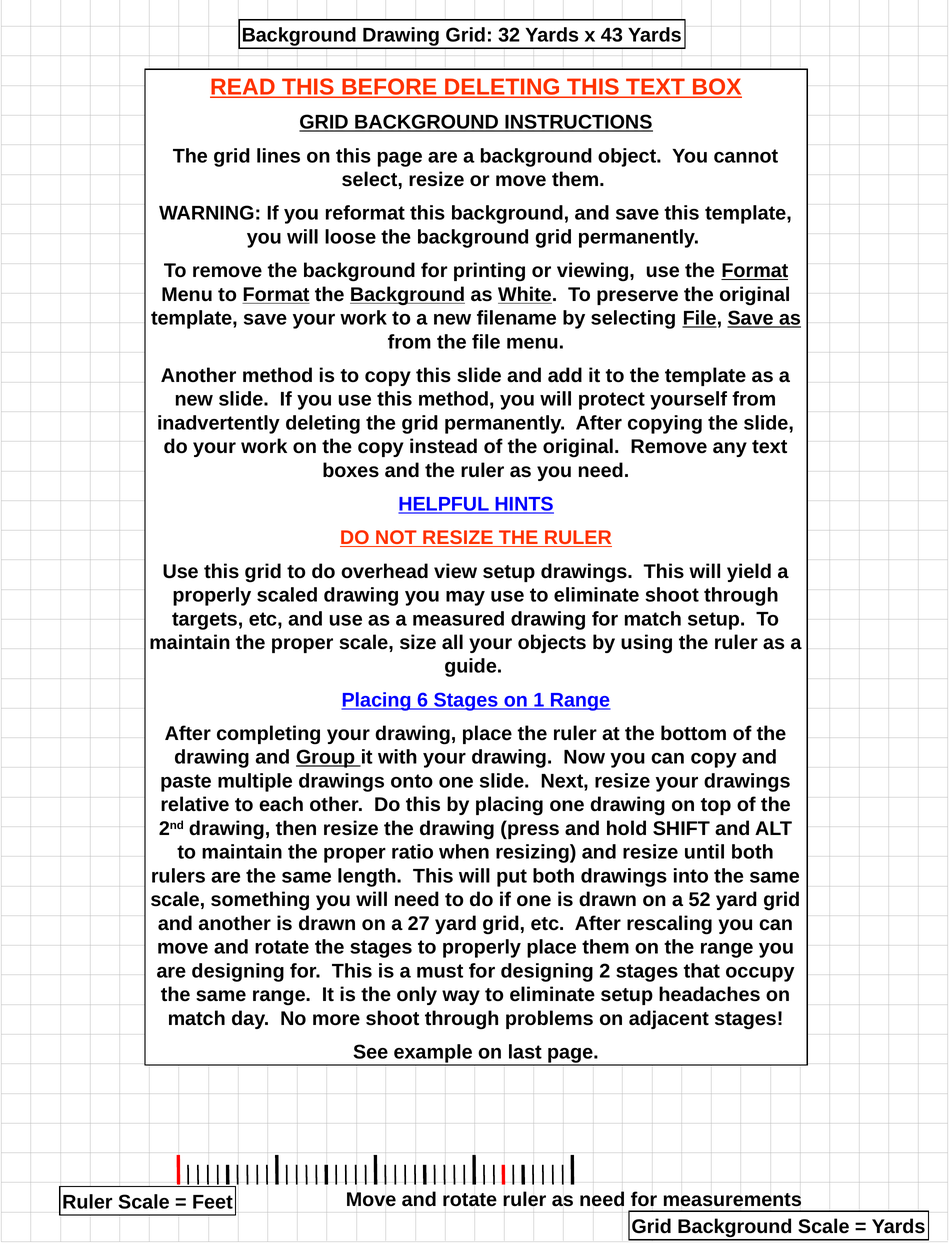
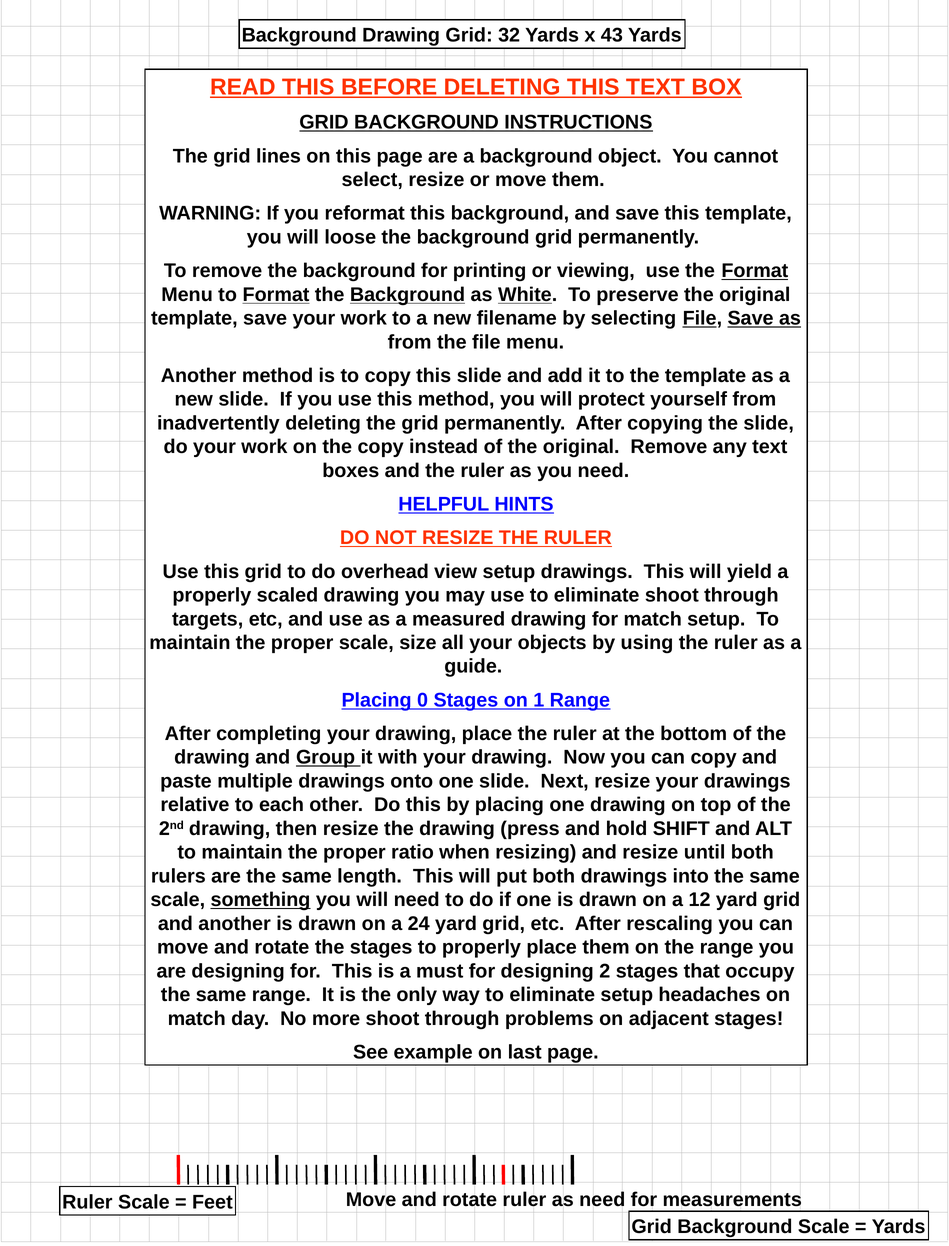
6: 6 -> 0 (423, 700)
something underline: none -> present (260, 900)
52: 52 -> 12 (700, 900)
27: 27 -> 24 (419, 923)
